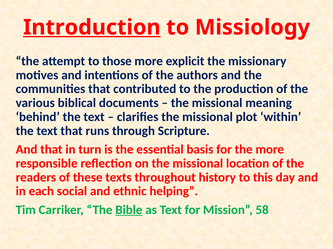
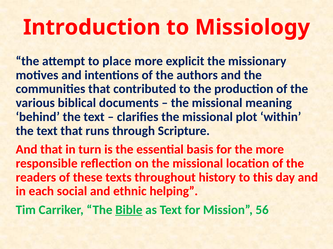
Introduction underline: present -> none (92, 27)
those: those -> place (117, 61)
58: 58 -> 56 (262, 210)
